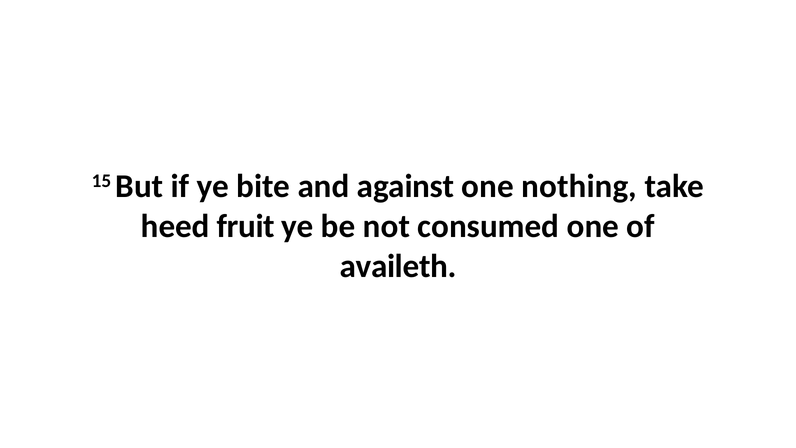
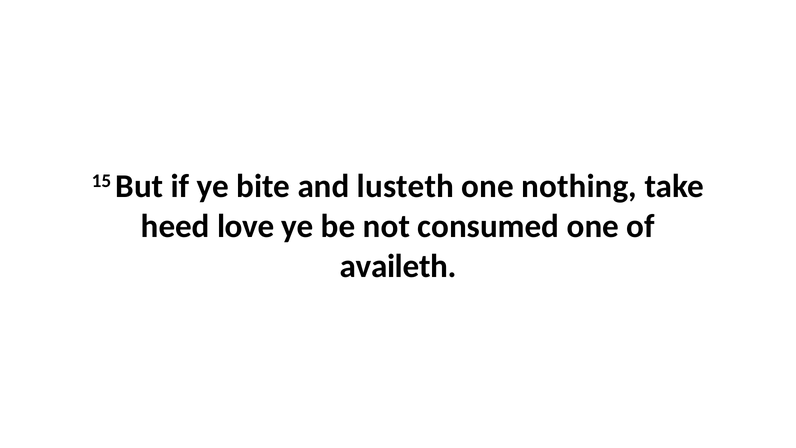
against: against -> lusteth (405, 186)
fruit: fruit -> love (246, 226)
